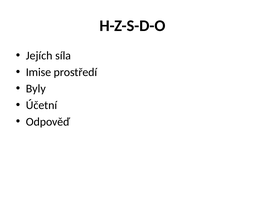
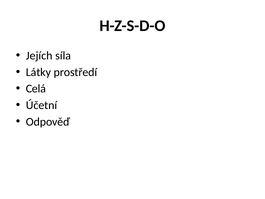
Imise: Imise -> Látky (38, 72)
Byly: Byly -> Celá (36, 89)
